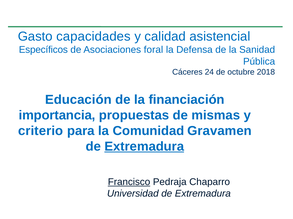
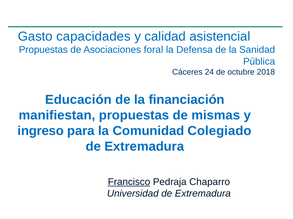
Específicos: Específicos -> Propuestas (43, 50)
importancia: importancia -> manifiestan (57, 116)
criterio: criterio -> ingreso (41, 131)
Gravamen: Gravamen -> Colegiado (220, 131)
Extremadura underline: present -> none (144, 147)
